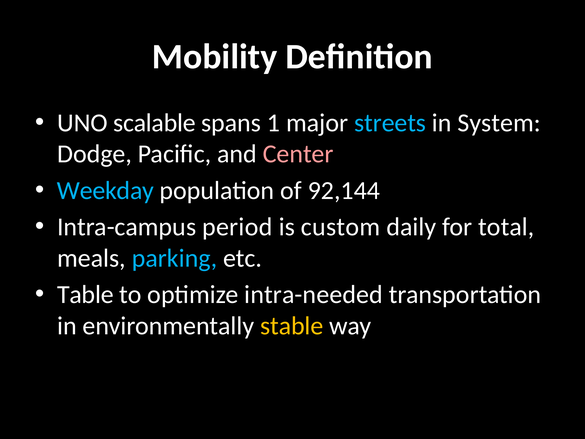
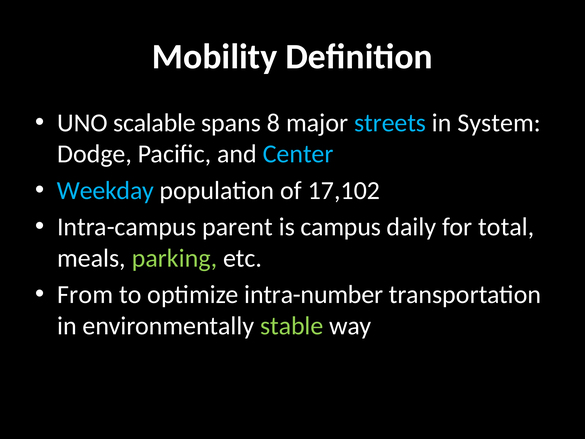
1: 1 -> 8 (274, 123)
Center colour: pink -> light blue (298, 154)
92,144: 92,144 -> 17,102 (344, 190)
period: period -> parent (237, 227)
custom: custom -> campus (341, 227)
parking colour: light blue -> light green (174, 258)
Table: Table -> From (85, 294)
intra-needed: intra-needed -> intra-number (314, 294)
stable colour: yellow -> light green (292, 326)
